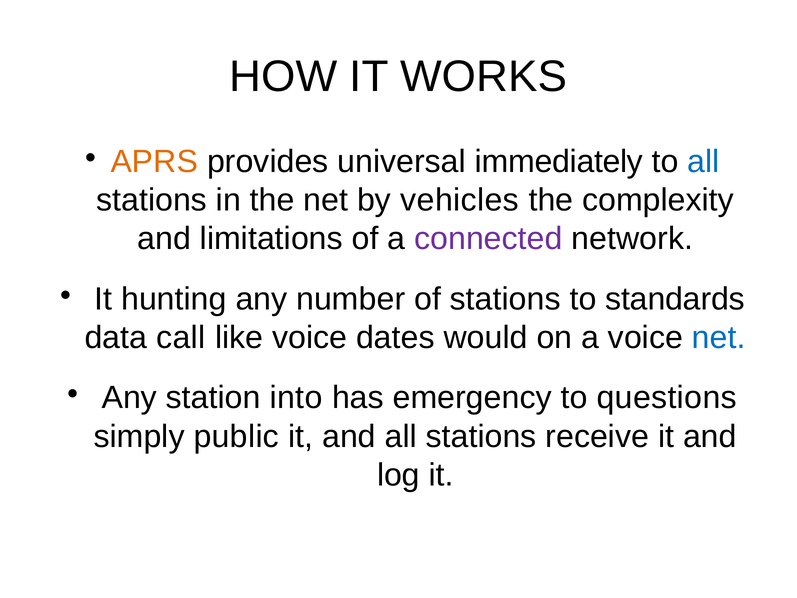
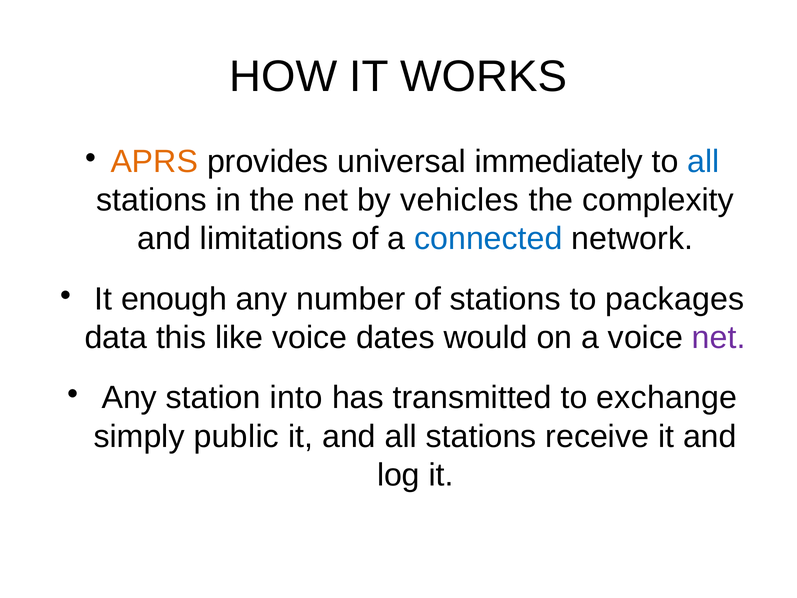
connected colour: purple -> blue (488, 239)
hunting: hunting -> enough (174, 299)
standards: standards -> packages (675, 299)
call: call -> this (181, 337)
net colour: blue -> purple (719, 337)
emergency: emergency -> transmitted (472, 398)
questions: questions -> exchange (667, 398)
